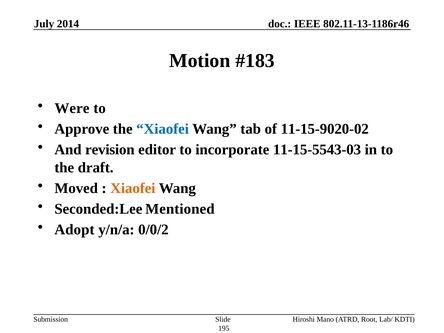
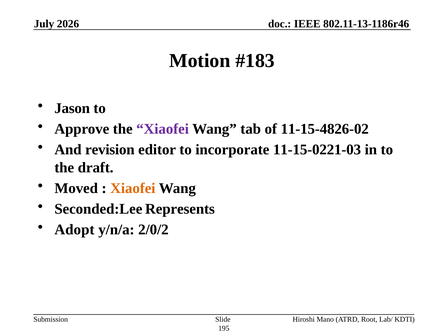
2014: 2014 -> 2026 (68, 24)
Were: Were -> Jason (72, 108)
Xiaofei colour: blue -> purple (163, 129)
11-15-9020-02: 11-15-9020-02 -> 11-15-4826-02 (325, 129)
11-15-5543-03: 11-15-5543-03 -> 11-15-0221-03 (317, 150)
Mentioned: Mentioned -> Represents (180, 209)
0/0/2: 0/0/2 -> 2/0/2 (153, 230)
